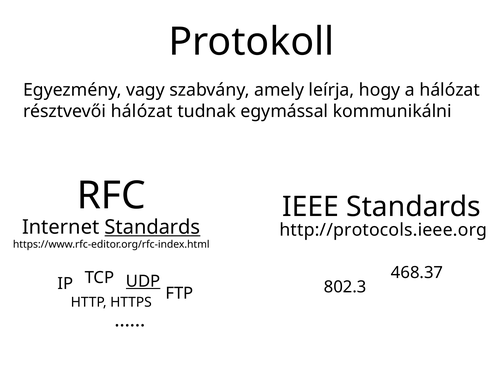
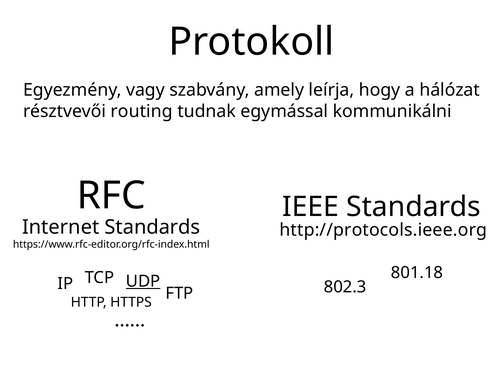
résztvevői hálózat: hálózat -> routing (142, 111)
Standards underline: present -> none (152, 227)
468.37: 468.37 -> 801.18 (417, 273)
